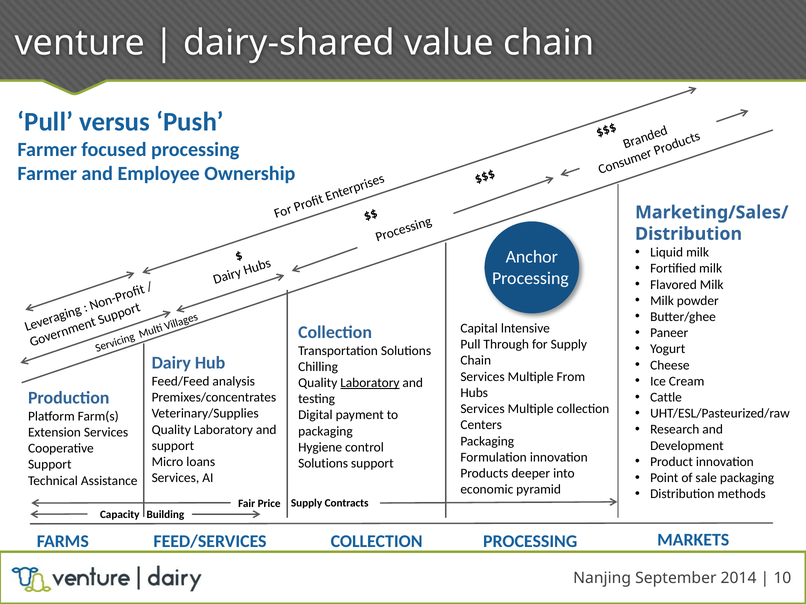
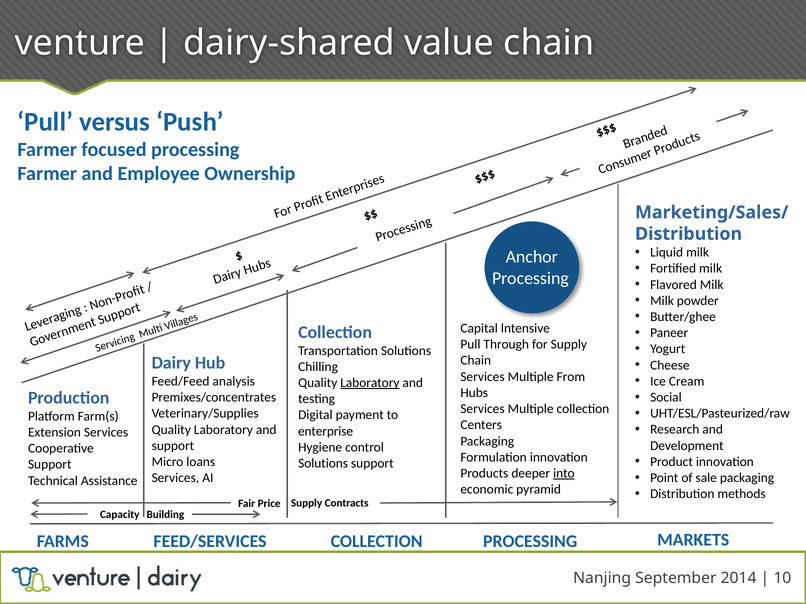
Cattle: Cattle -> Social (666, 398)
packaging: packaging -> enterprise (326, 432)
into underline: none -> present (564, 474)
